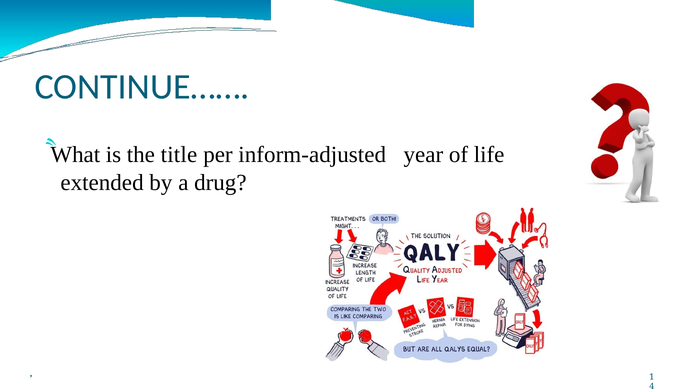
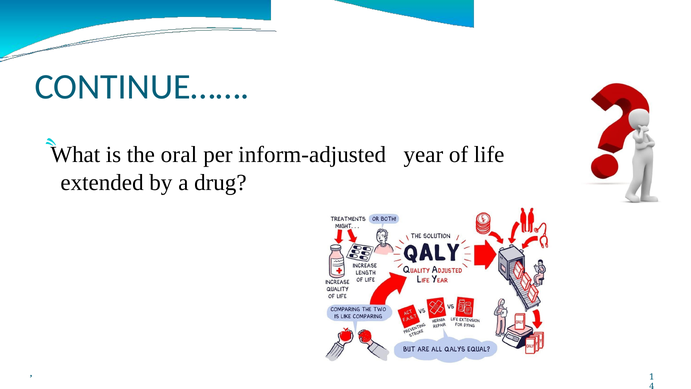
title: title -> oral (179, 155)
